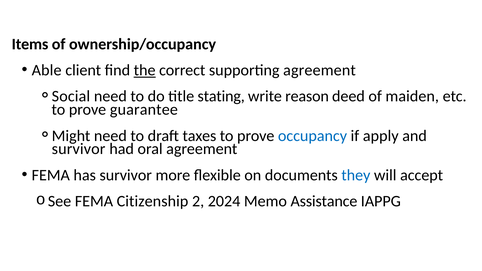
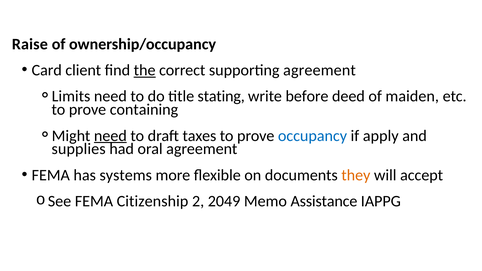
Items: Items -> Raise (30, 44)
Able: Able -> Card (47, 70)
Social: Social -> Limits (71, 96)
reason: reason -> before (307, 96)
guarantee: guarantee -> containing (144, 110)
need underline: none -> present (110, 136)
survivor: survivor -> supplies (79, 149)
has survivor: survivor -> systems (126, 175)
they colour: blue -> orange (356, 175)
2024: 2024 -> 2049 (224, 201)
